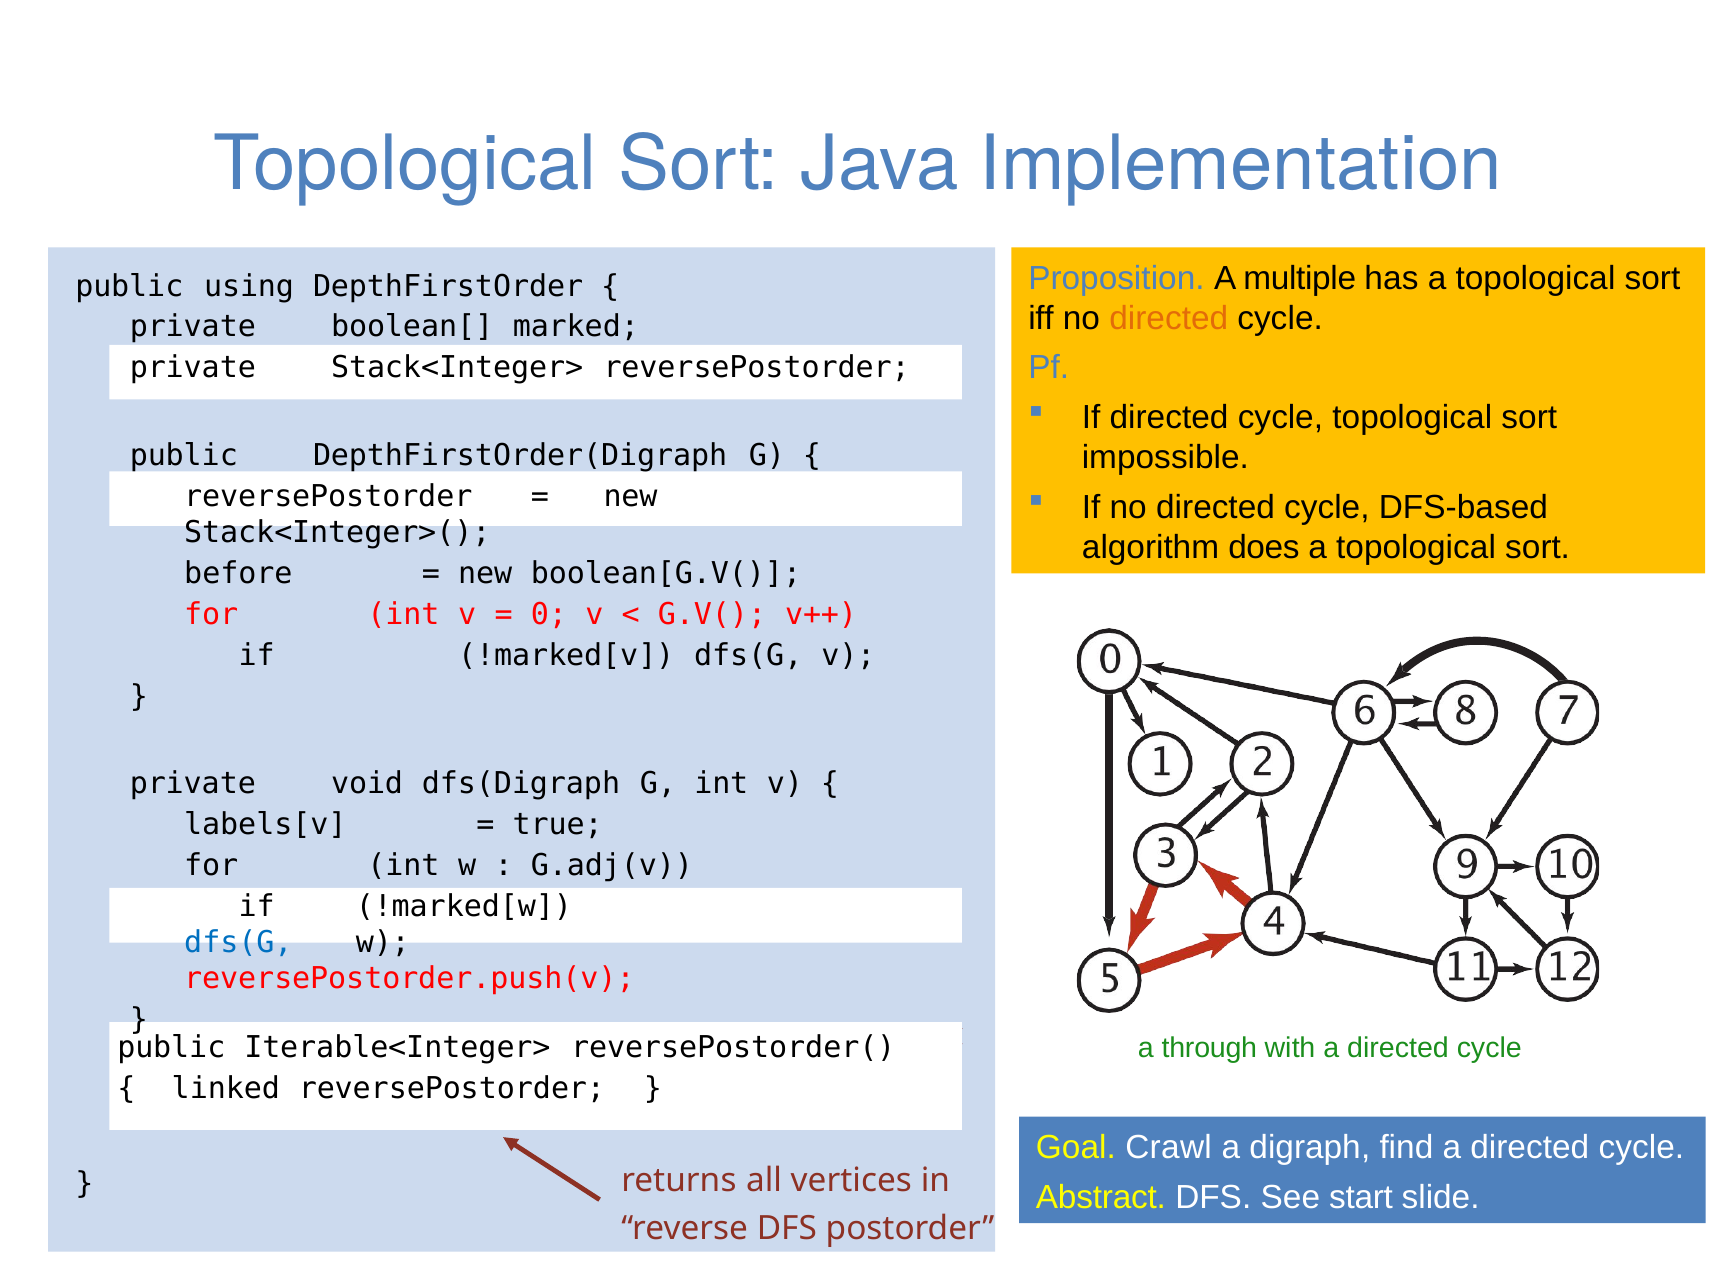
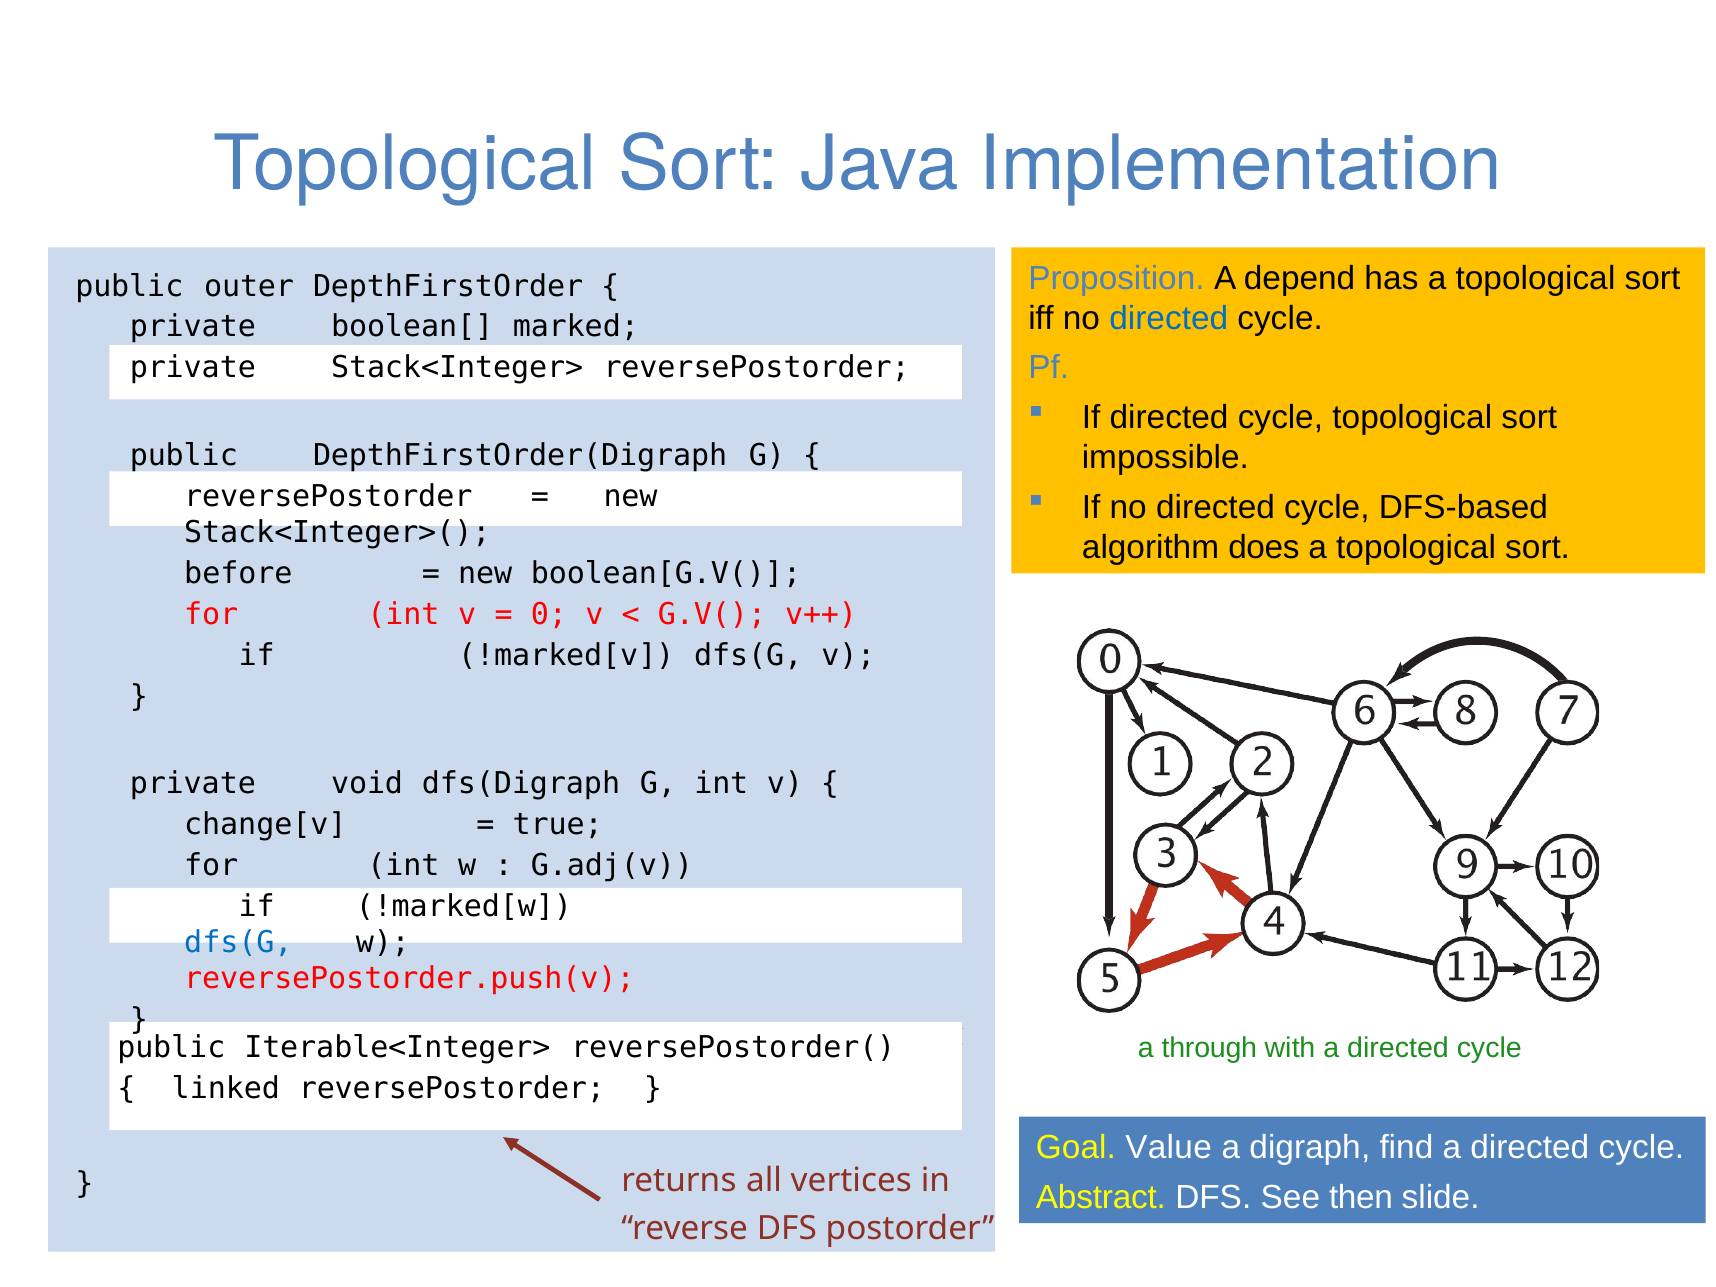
multiple: multiple -> depend (1300, 278)
using: using -> outer (249, 286)
directed colour: orange -> blue (1169, 318)
labels[v: labels[v -> change[v (265, 825)
Crawl: Crawl -> Value (1169, 1147)
start: start -> then (1361, 1197)
